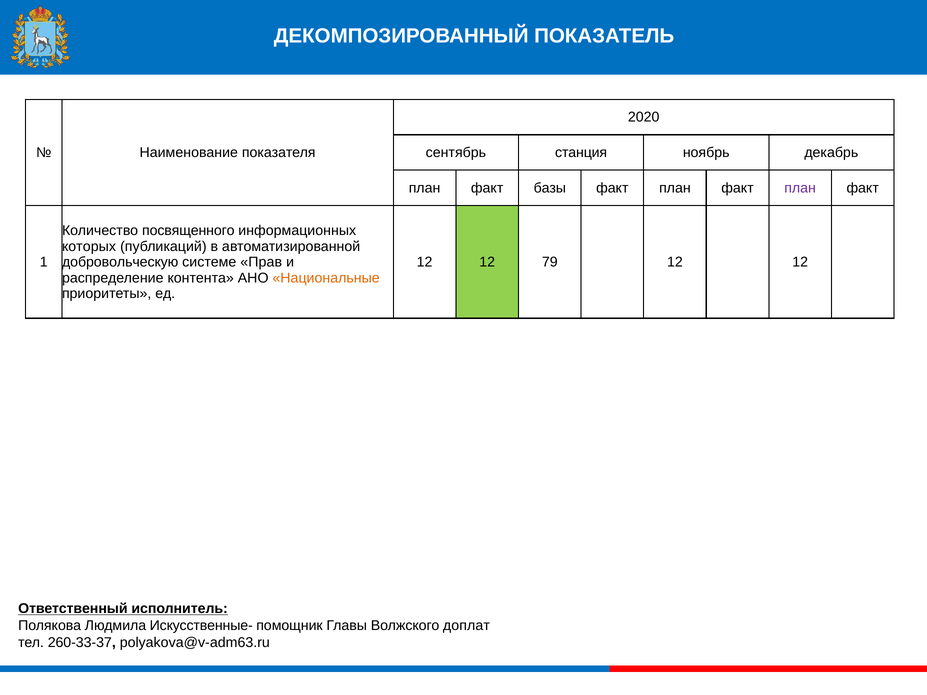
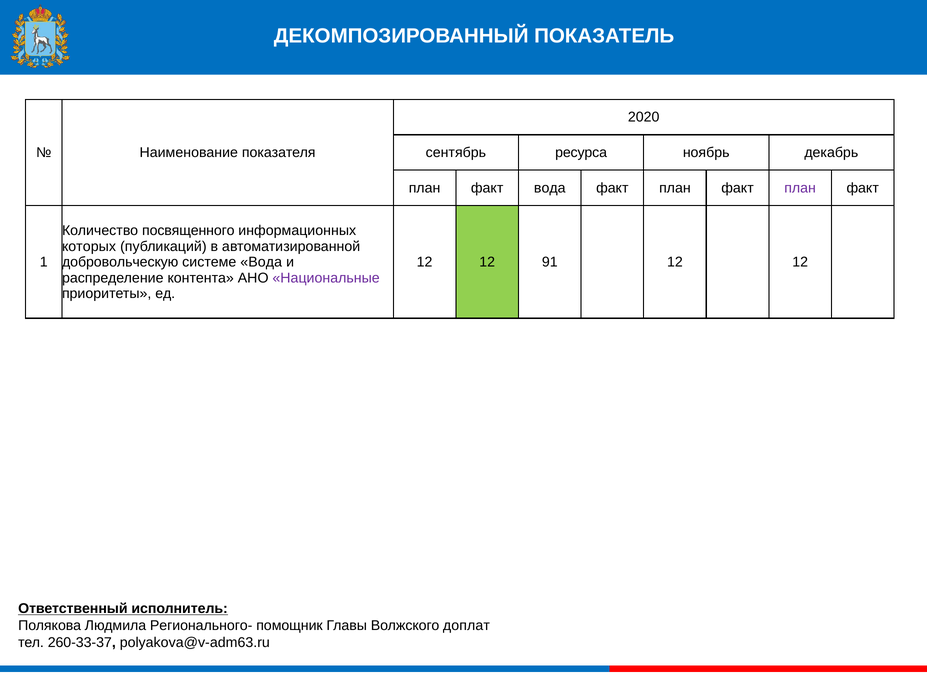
станция: станция -> ресурса (581, 153)
факт базы: базы -> вода (550, 188)
системе Прав: Прав -> Вода (261, 262)
79: 79 -> 91 (550, 262)
Национальные colour: orange -> purple (326, 278)
Искусственные-: Искусственные- -> Регионального- (201, 626)
